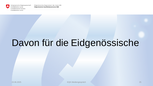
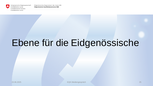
Davon: Davon -> Ebene (26, 43)
